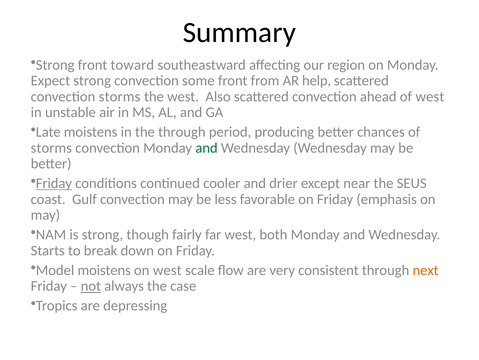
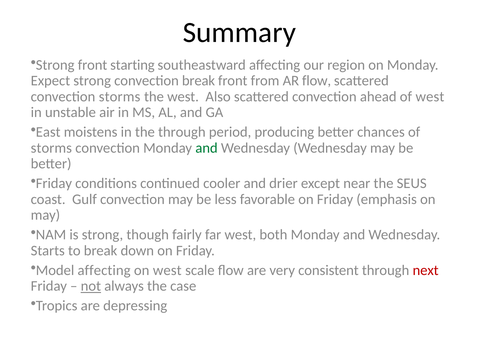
toward: toward -> starting (132, 65)
convection some: some -> break (198, 81)
AR help: help -> flow (317, 81)
Late: Late -> East (48, 132)
Friday underline: present -> none (54, 183)
Model moistens: moistens -> affecting (104, 270)
next colour: orange -> red (426, 270)
